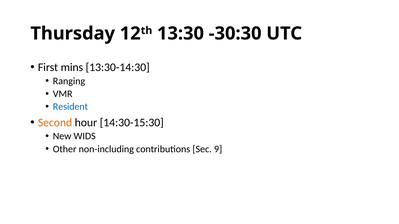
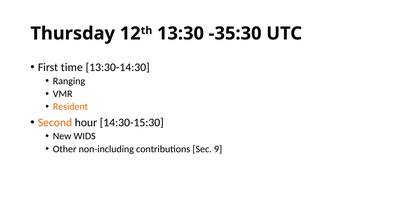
-30:30: -30:30 -> -35:30 (235, 34)
mins: mins -> time (72, 67)
Resident colour: blue -> orange (70, 107)
